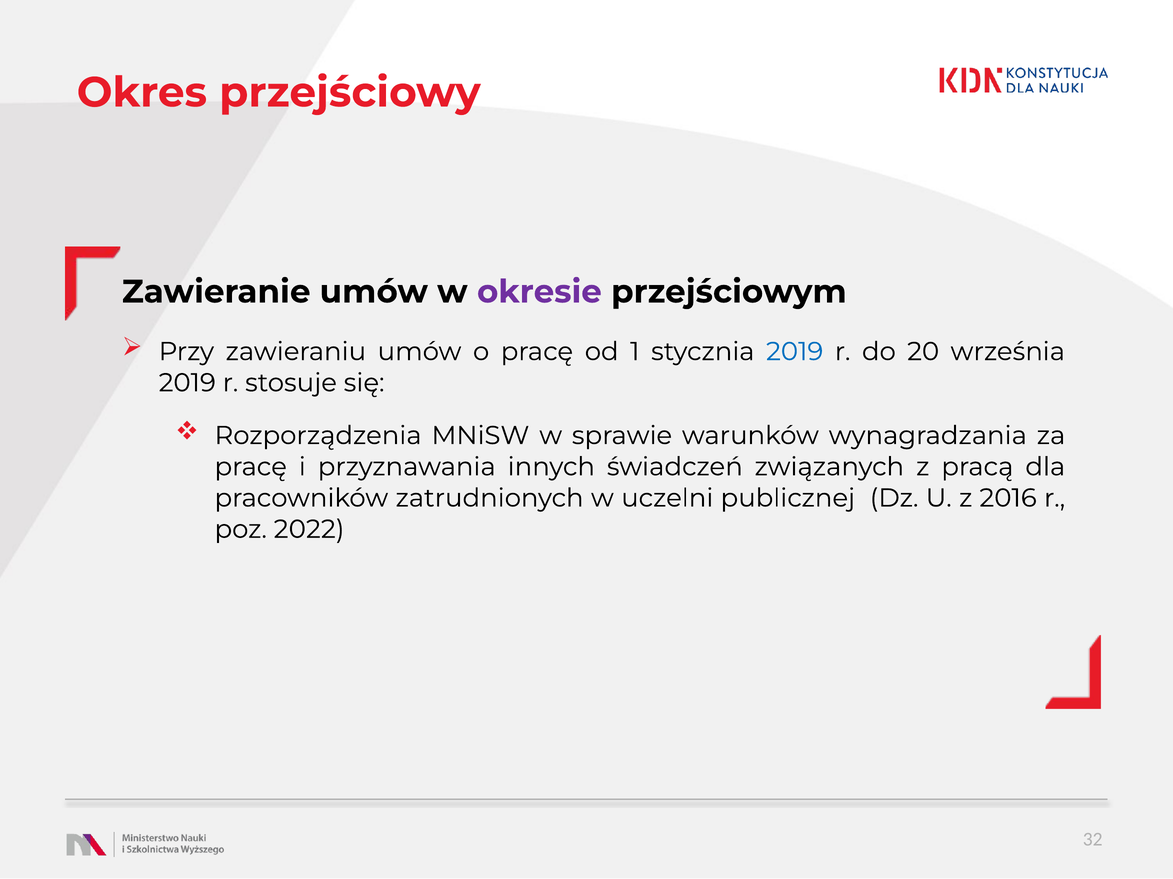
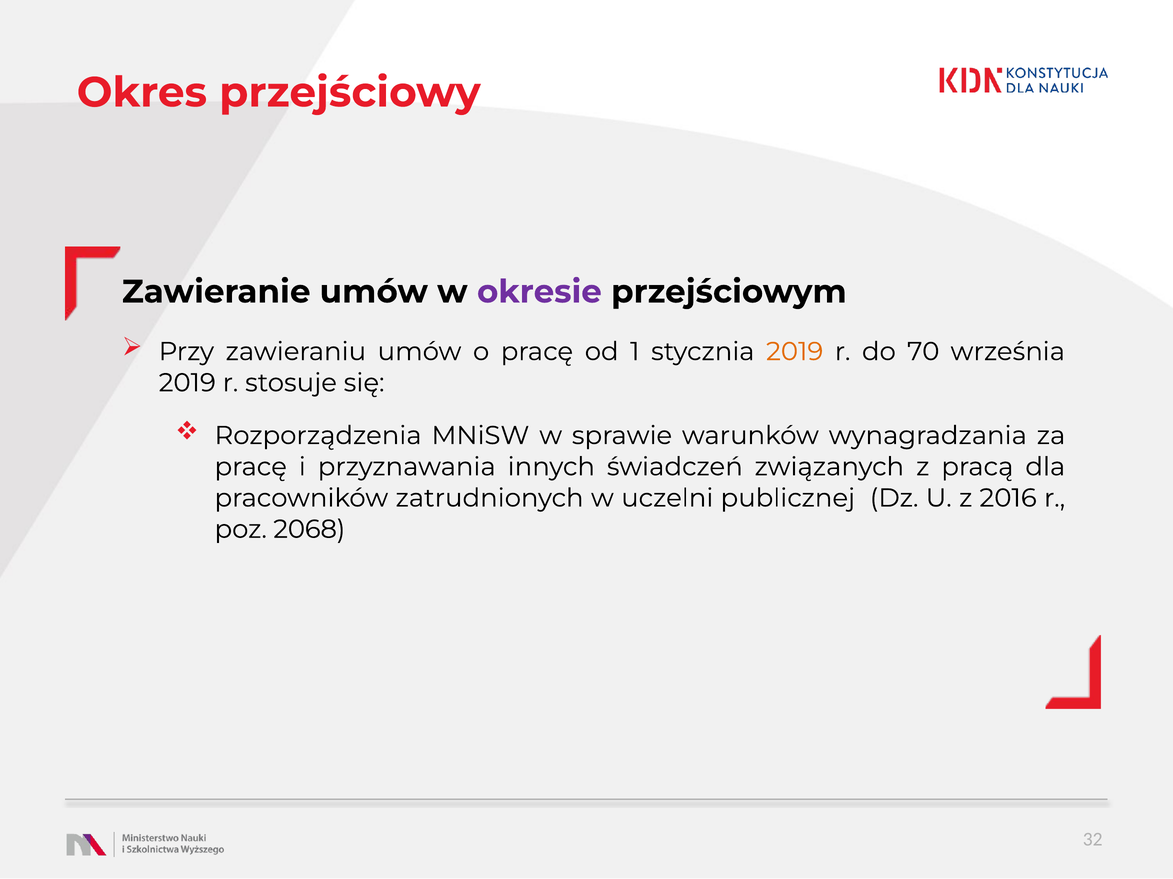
2019 colour: blue -> orange (795, 352)
20: 20 -> 70 (923, 352)
2022: 2022 -> 2068 (309, 530)
